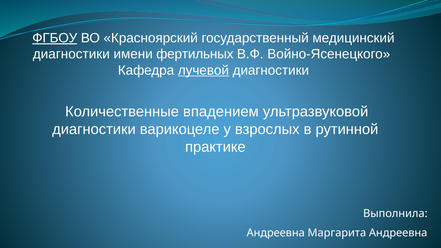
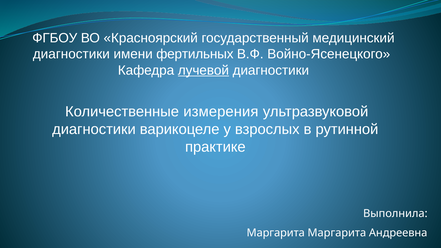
ФГБОУ underline: present -> none (55, 38)
впадением: впадением -> измерения (221, 112)
Андреевна: Андреевна -> Маргарита (276, 233)
